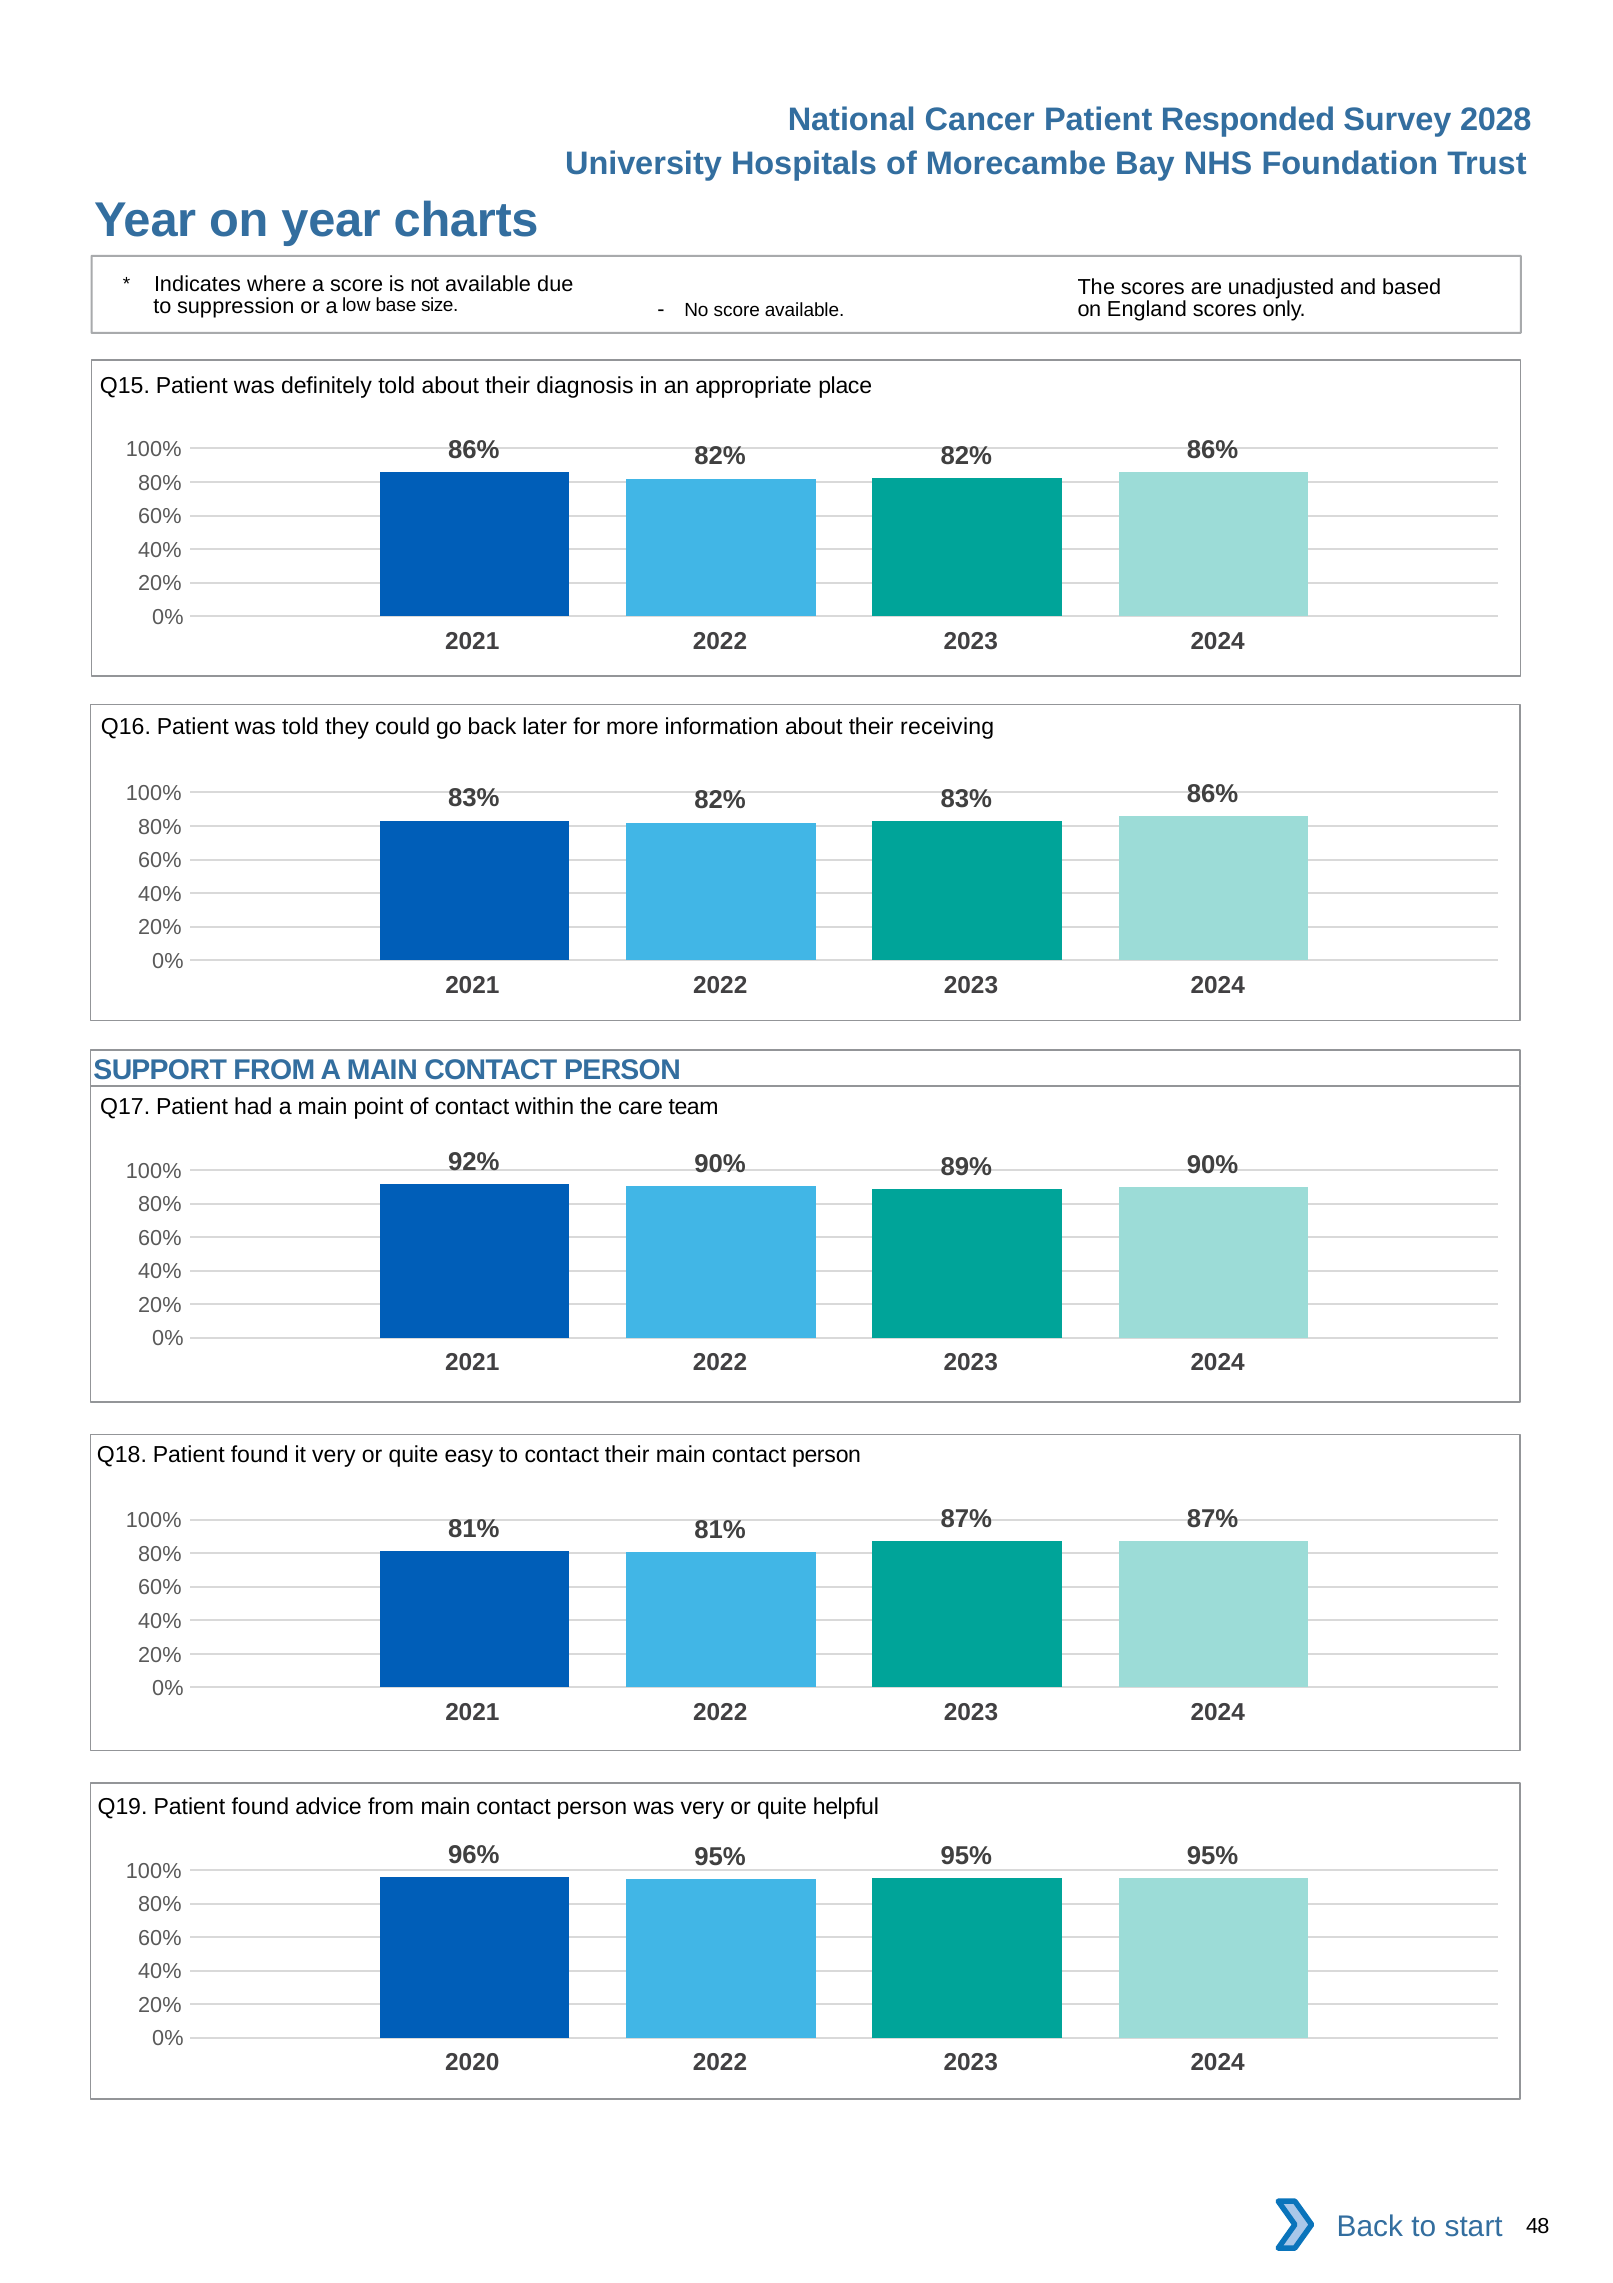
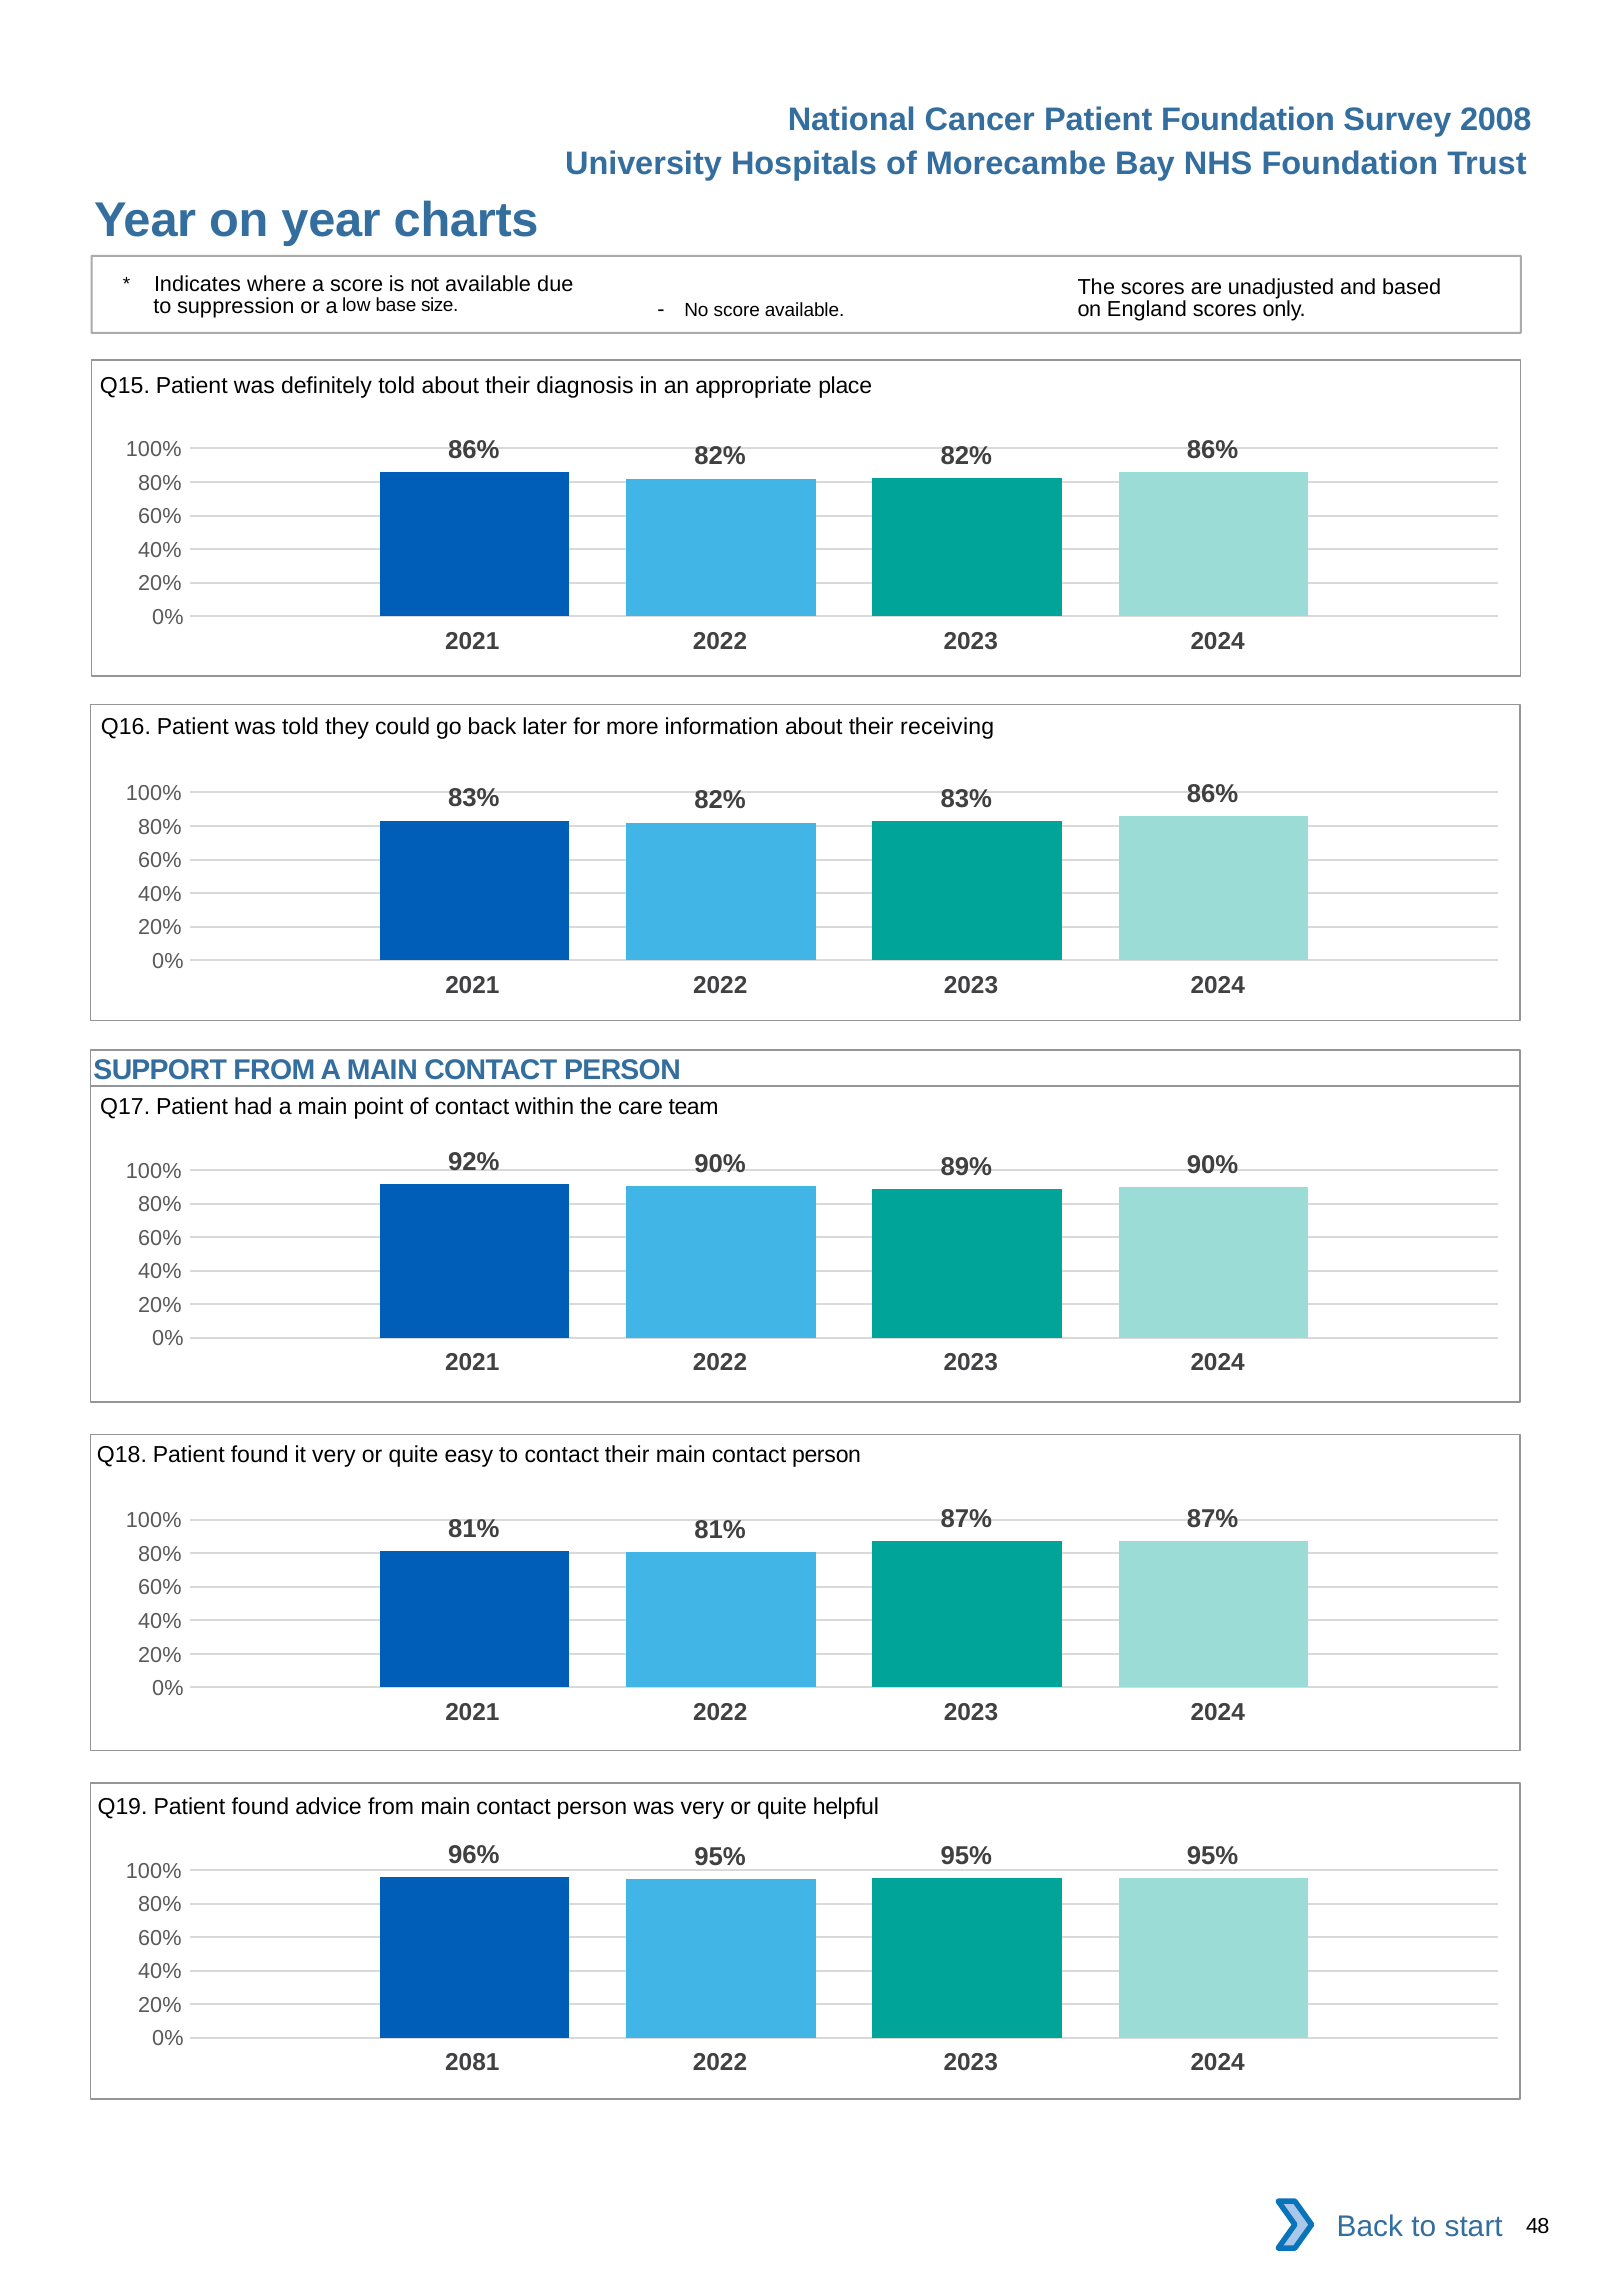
Patient Responded: Responded -> Foundation (1248, 120)
2028: 2028 -> 2008 (1496, 120)
2020: 2020 -> 2081 (472, 2062)
